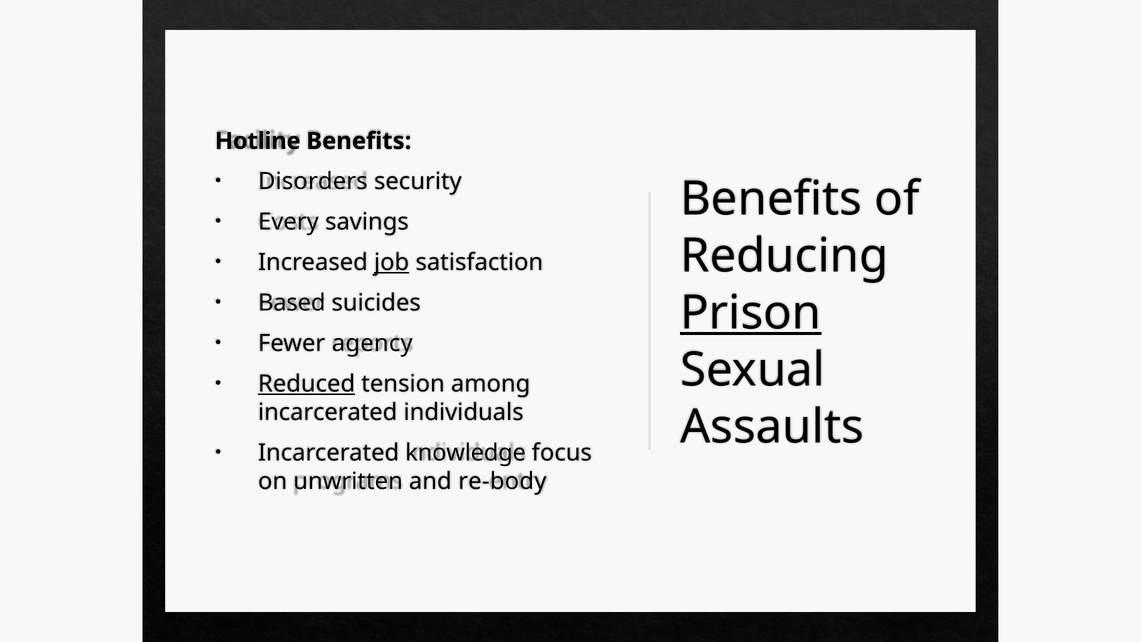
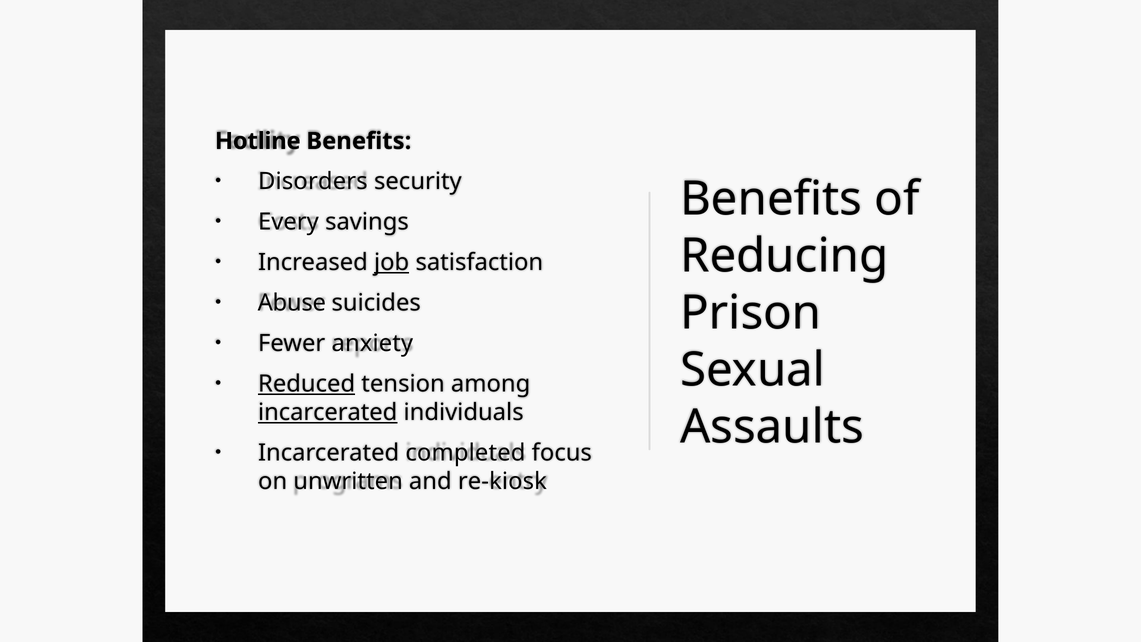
Based: Based -> Abuse (292, 303)
Prison underline: present -> none (751, 313)
agency: agency -> anxiety (372, 343)
incarcerated underline: none -> present (328, 412)
knowledge: knowledge -> completed (465, 453)
re-body: re-body -> re-kiosk (502, 481)
